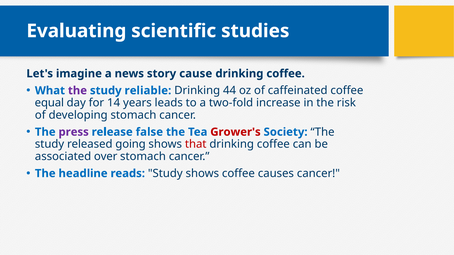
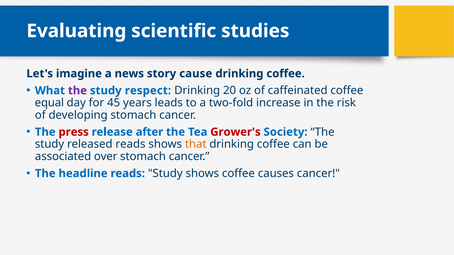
reliable: reliable -> respect (148, 91)
44: 44 -> 20 (230, 91)
14: 14 -> 45 (114, 103)
press colour: purple -> red (74, 132)
false: false -> after (149, 132)
released going: going -> reads (130, 144)
that colour: red -> orange (196, 144)
